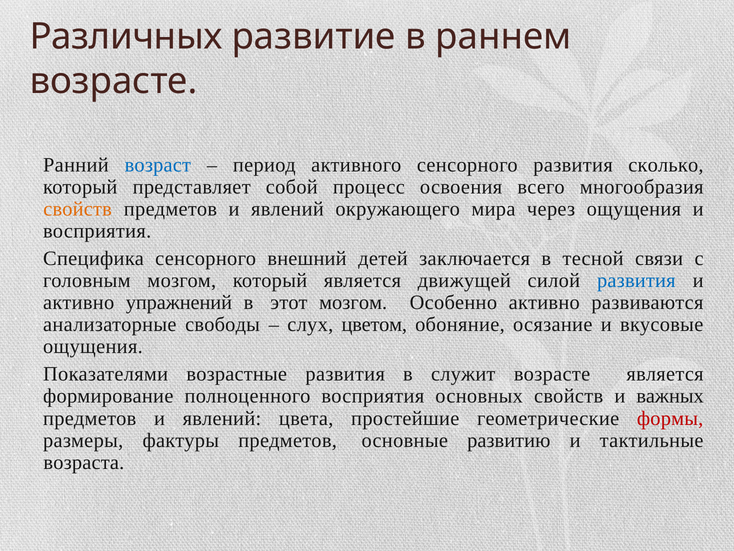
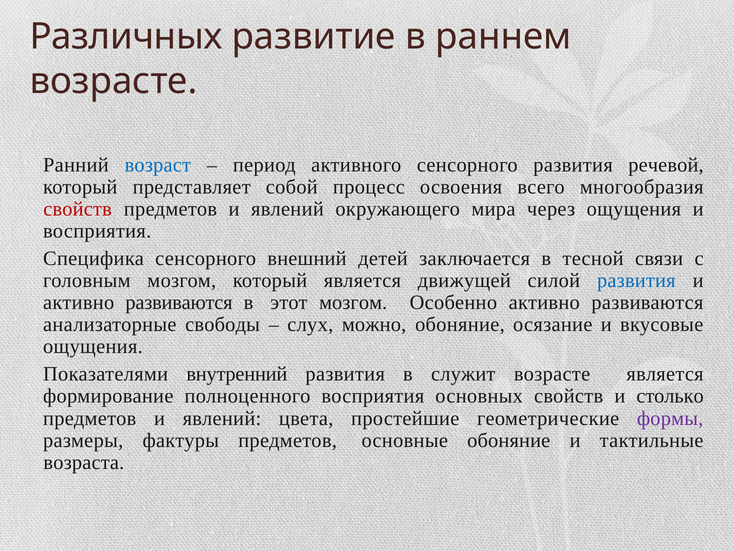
сколько: сколько -> речевой (666, 165)
свойств colour: orange -> red (78, 209)
упражнений: упражнений -> развиваются (179, 302)
цветом: цветом -> можно (374, 324)
возрастные: возрастные -> внутренний (237, 374)
важных: важных -> столько (670, 396)
формы colour: red -> purple (670, 418)
основные развитию: развитию -> обоняние (509, 440)
